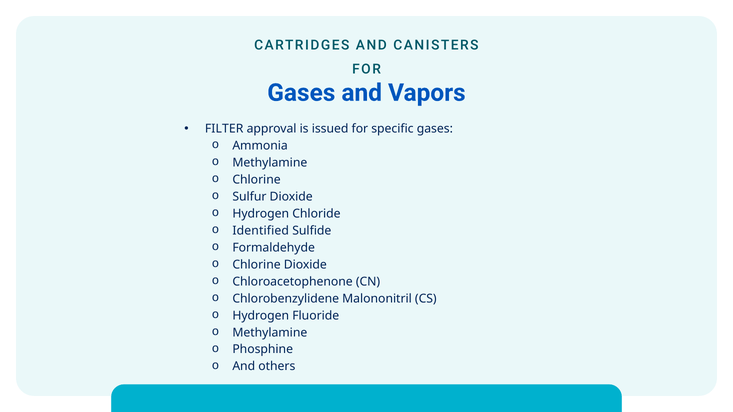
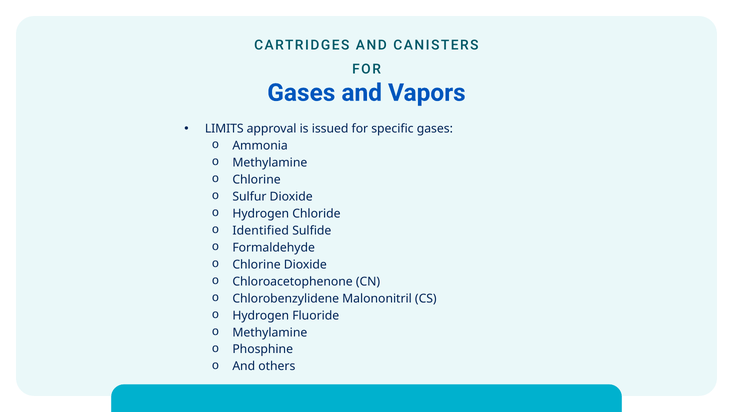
FILTER: FILTER -> LIMITS (224, 129)
